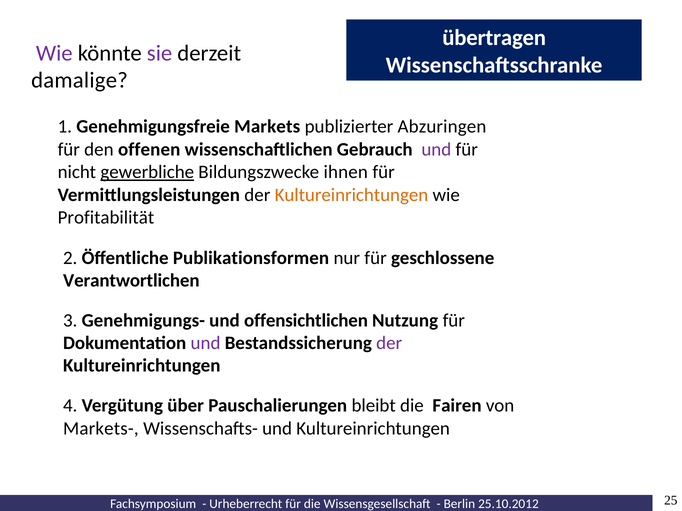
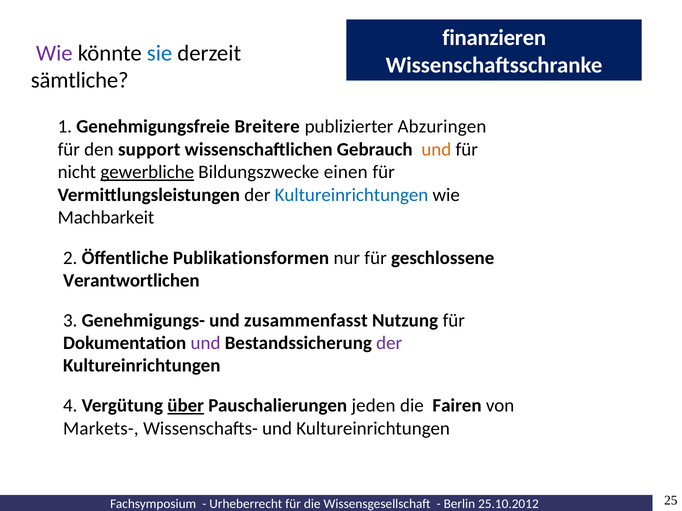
übertragen: übertragen -> finanzieren (494, 38)
sie colour: purple -> blue (160, 53)
damalige: damalige -> sämtliche (80, 80)
Markets: Markets -> Breitere (267, 127)
offenen: offenen -> support (149, 150)
und colour: purple -> orange (436, 150)
ihnen: ihnen -> einen (346, 172)
Kultureinrichtungen colour: orange -> blue (351, 195)
Profitabilität: Profitabilität -> Machbarkeit (106, 218)
offensichtlichen: offensichtlichen -> zusammenfasst (306, 321)
über underline: none -> present (186, 406)
bleibt: bleibt -> jeden (374, 406)
